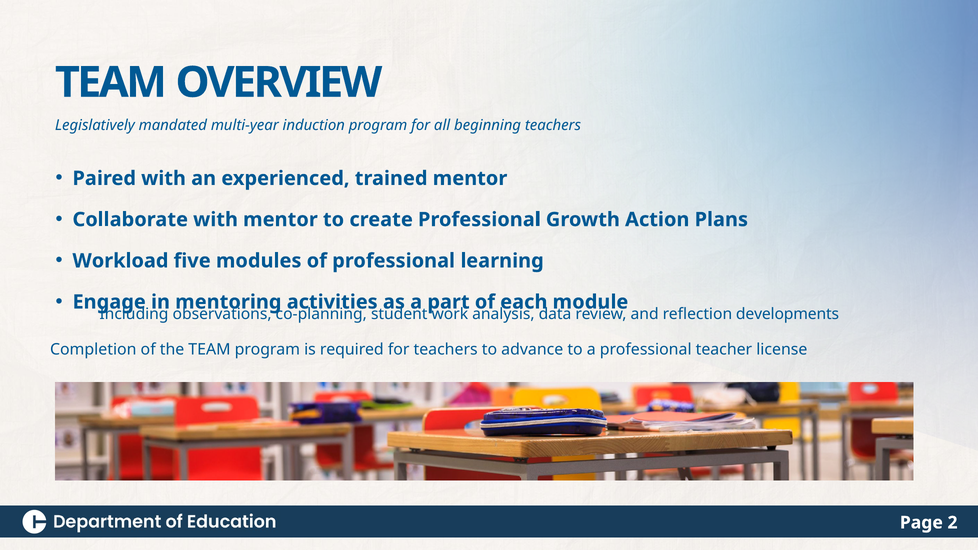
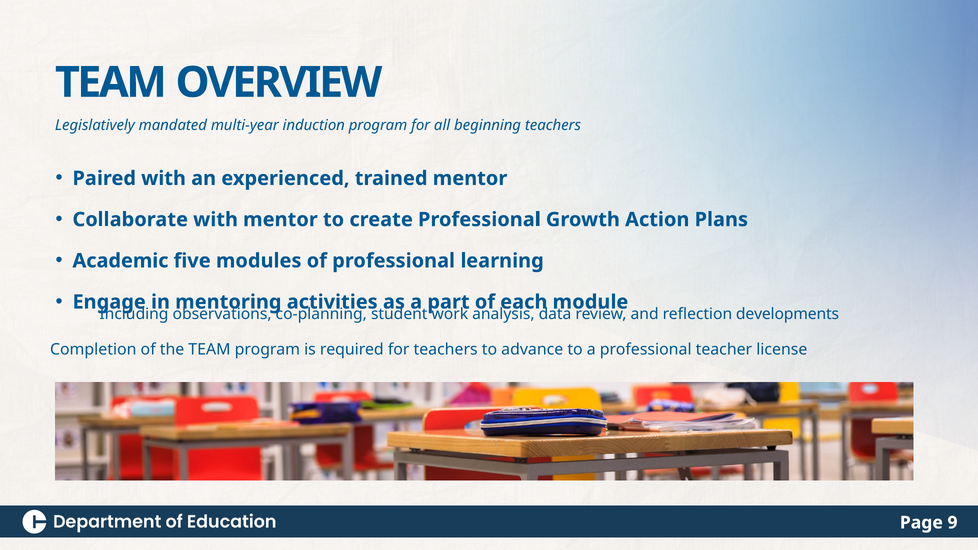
Workload: Workload -> Academic (120, 261)
2: 2 -> 9 (952, 523)
